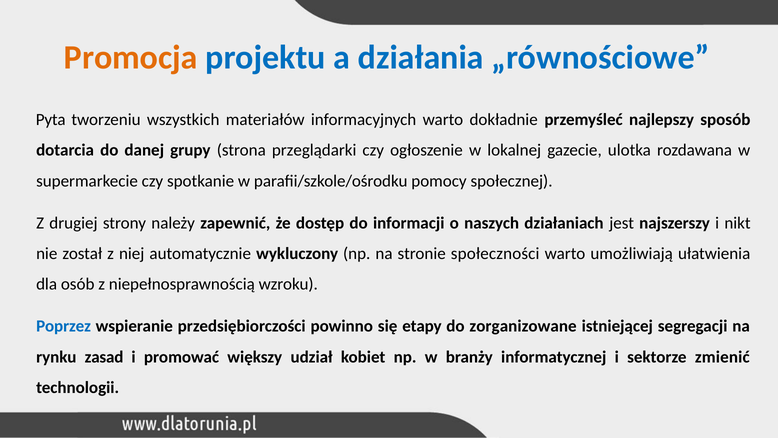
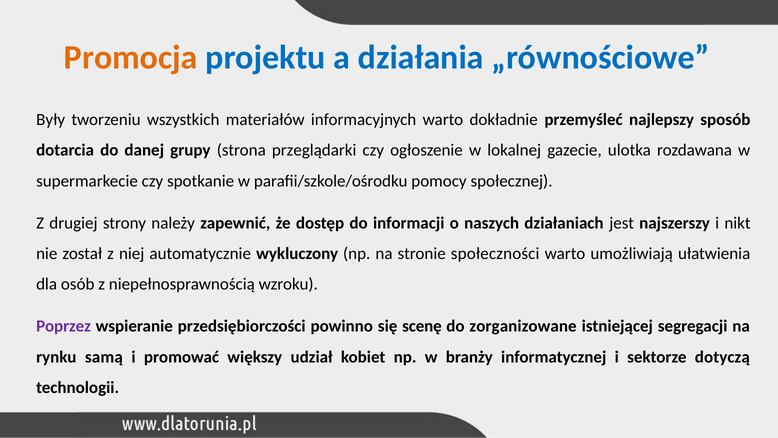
Pyta: Pyta -> Były (51, 120)
Poprzez colour: blue -> purple (64, 326)
etapy: etapy -> scenę (422, 326)
zasad: zasad -> samą (104, 357)
zmienić: zmienić -> dotyczą (722, 357)
